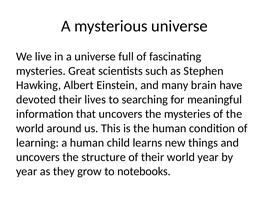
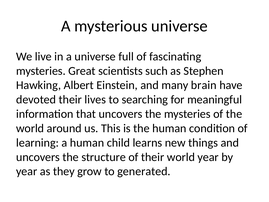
notebooks: notebooks -> generated (144, 171)
